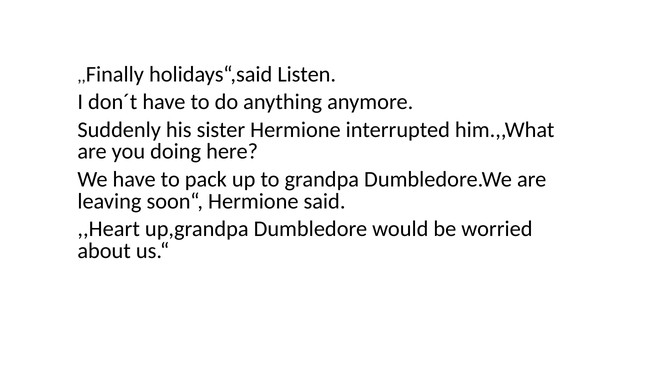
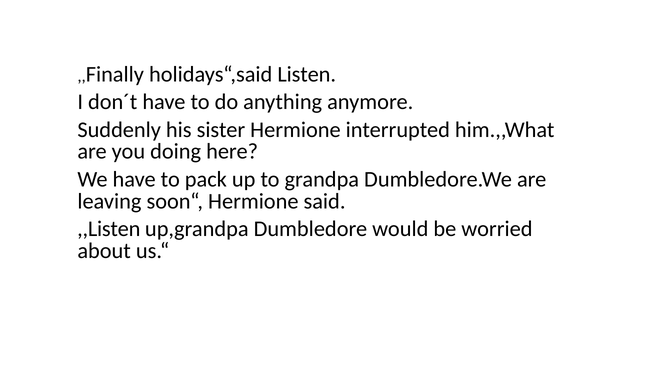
,,Heart: ,,Heart -> ,,Listen (109, 229)
